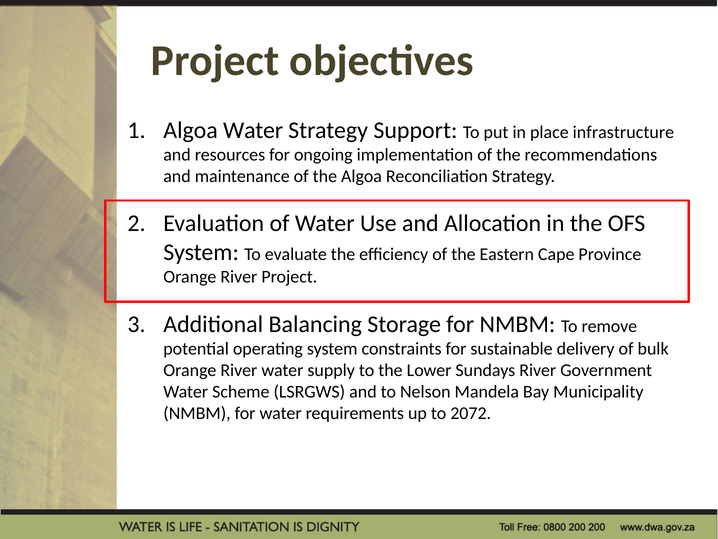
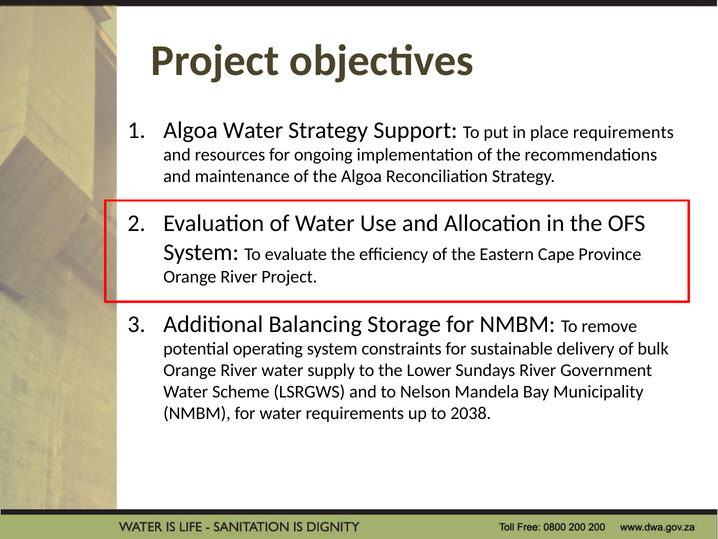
place infrastructure: infrastructure -> requirements (623, 132)
2072: 2072 -> 2038 (471, 413)
